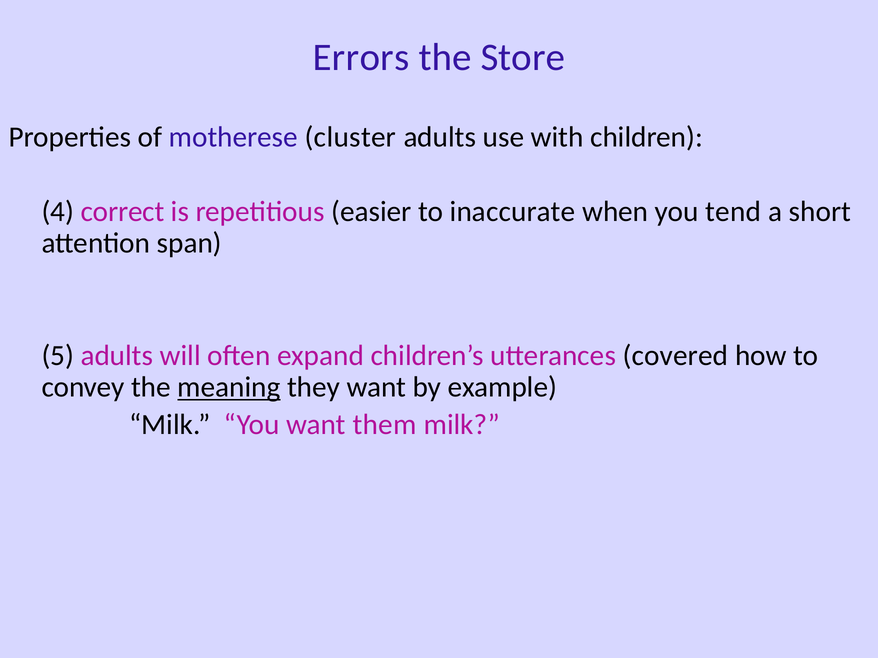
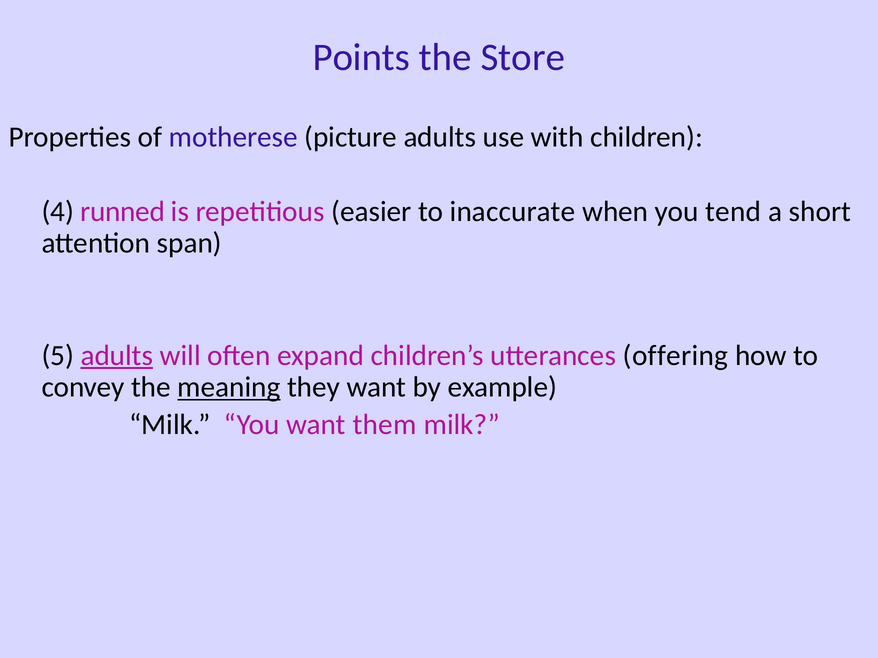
Errors: Errors -> Points (361, 58)
cluster: cluster -> picture (351, 137)
correct: correct -> runned (123, 212)
adults underline: none -> present (117, 356)
covered: covered -> offering (676, 356)
